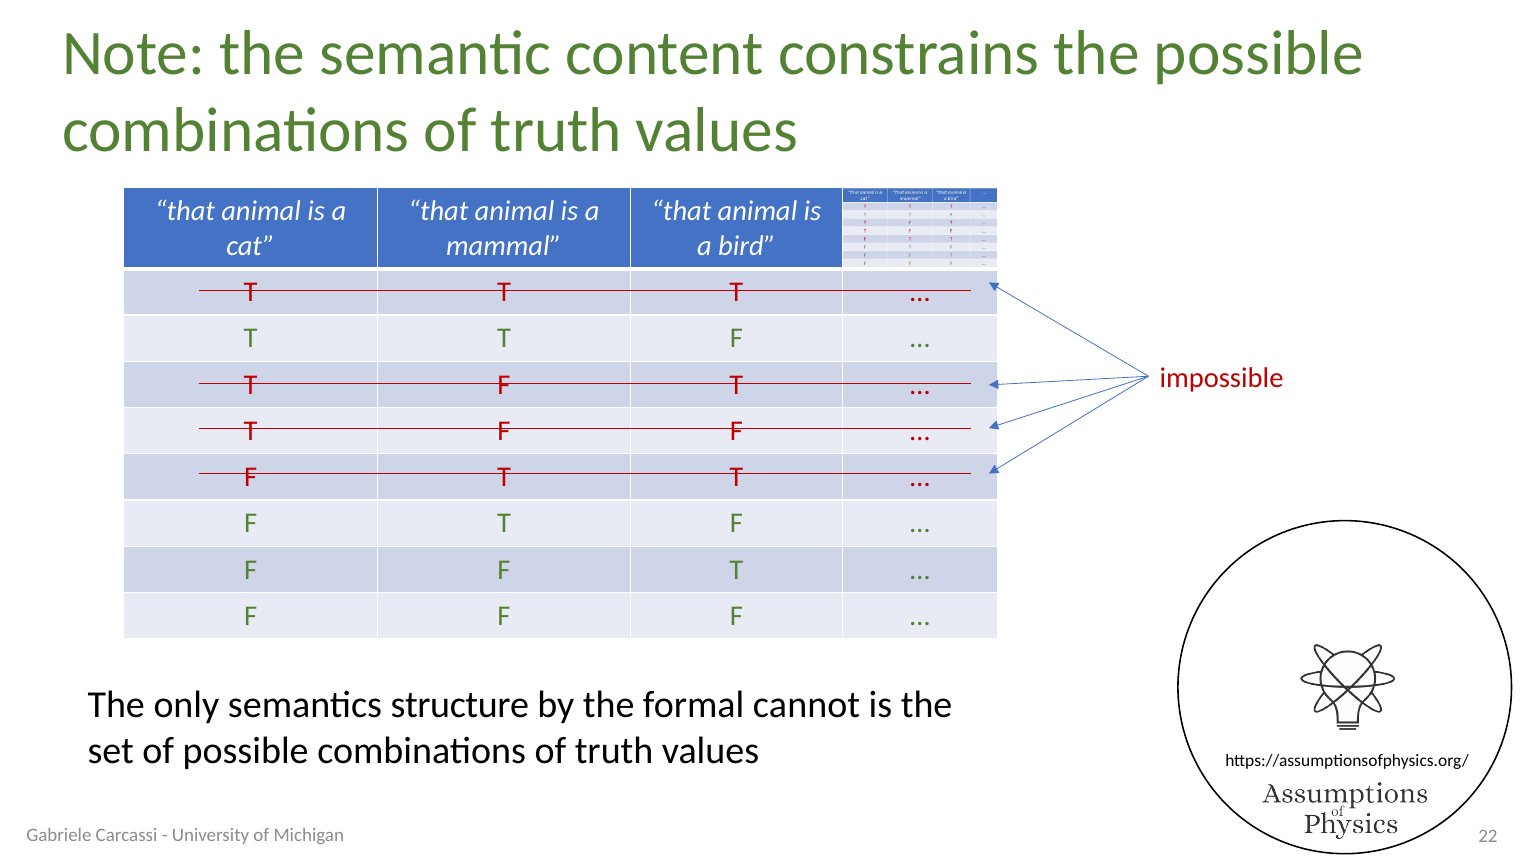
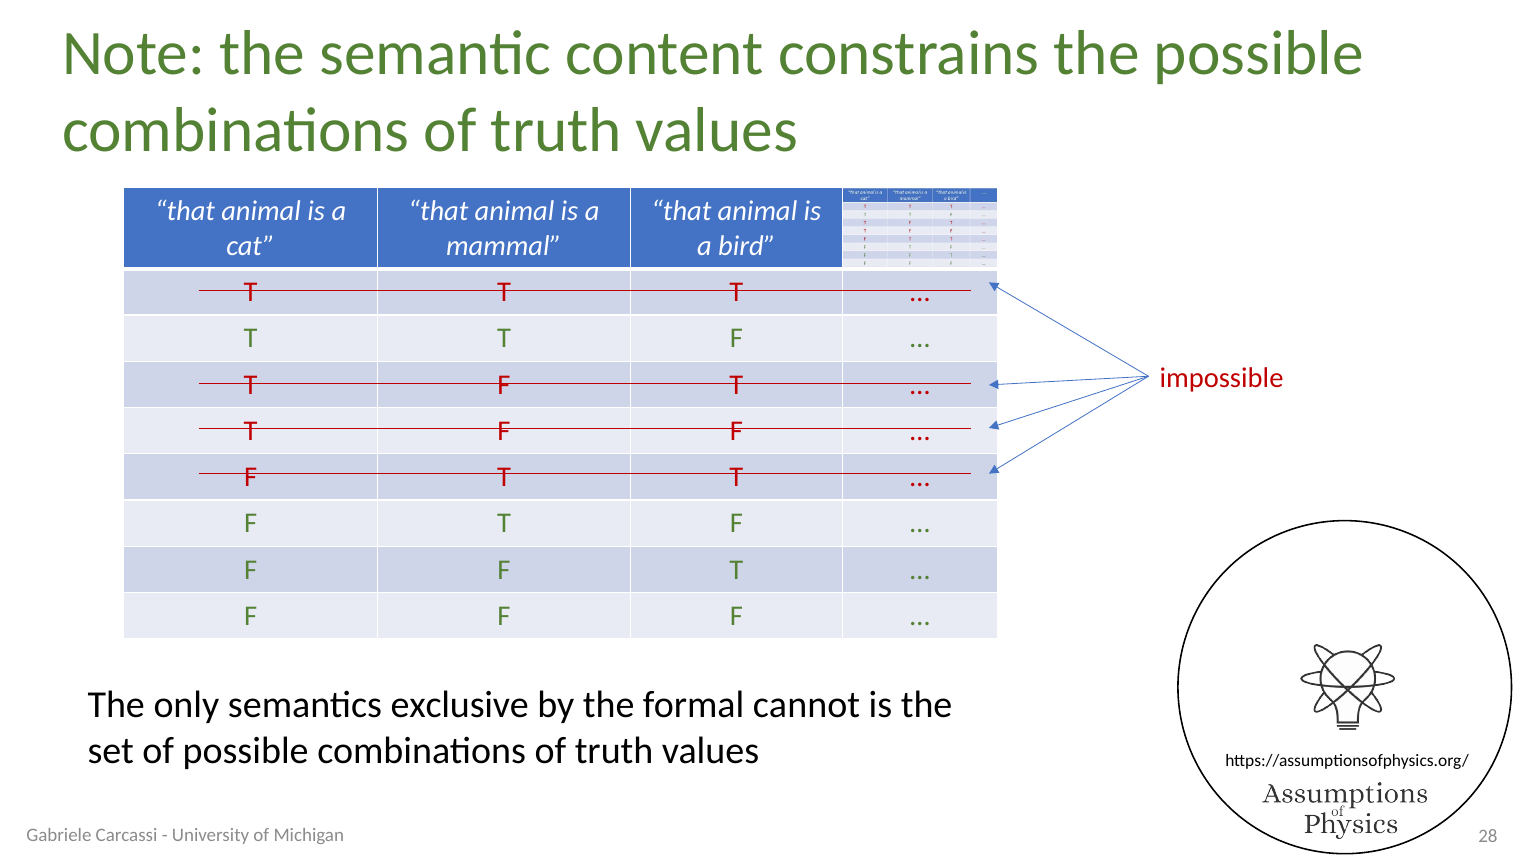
structure: structure -> exclusive (460, 705)
22: 22 -> 28 (1488, 835)
